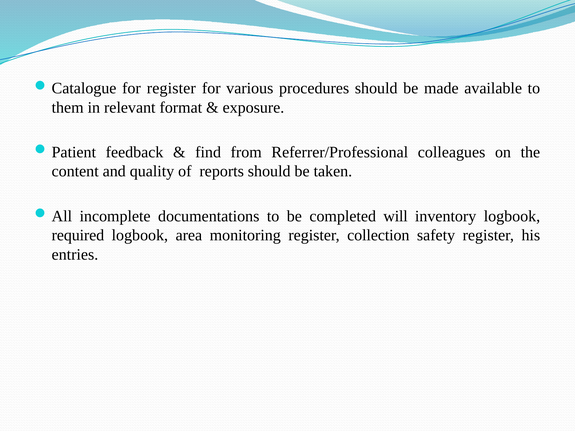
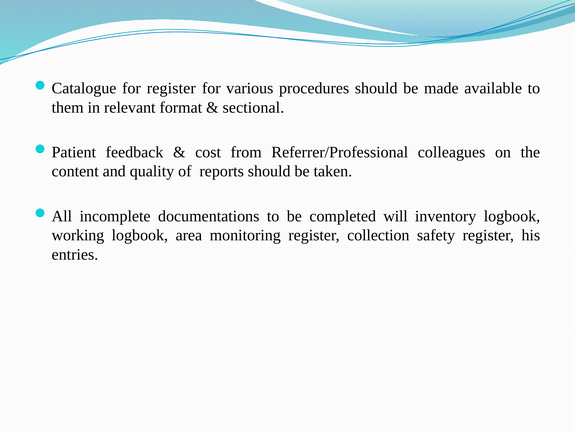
exposure: exposure -> sectional (253, 108)
find: find -> cost (208, 152)
required: required -> working (78, 235)
